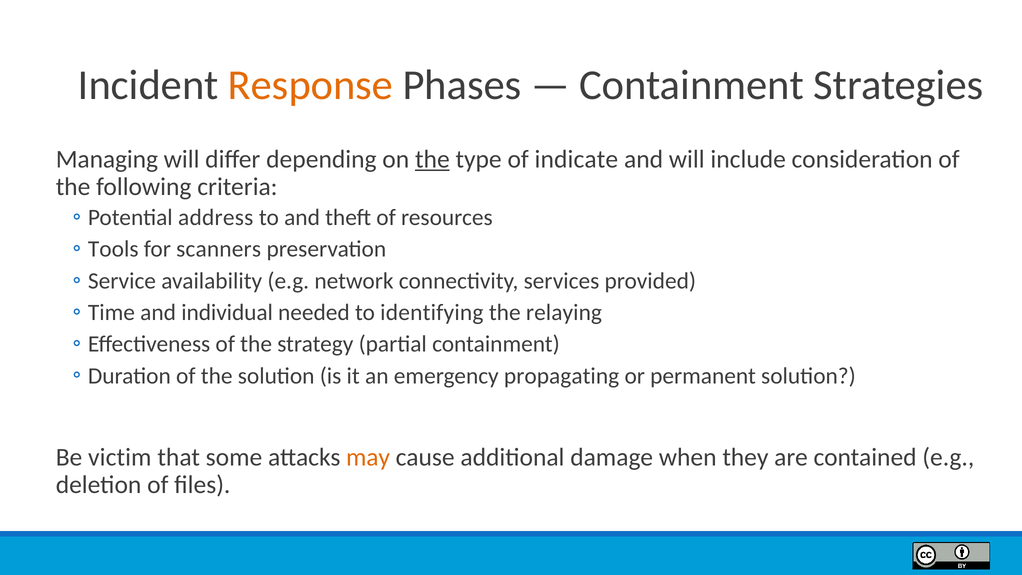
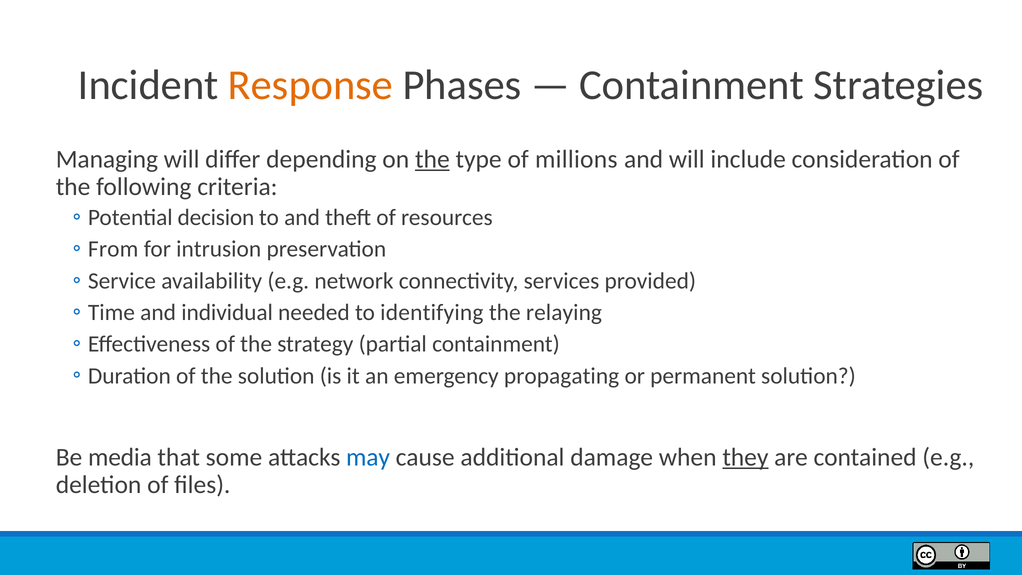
indicate: indicate -> millions (576, 159)
address: address -> decision (216, 217)
Tools: Tools -> From (113, 249)
scanners: scanners -> intrusion (219, 249)
victim: victim -> media (120, 457)
may colour: orange -> blue (368, 457)
they underline: none -> present (745, 457)
